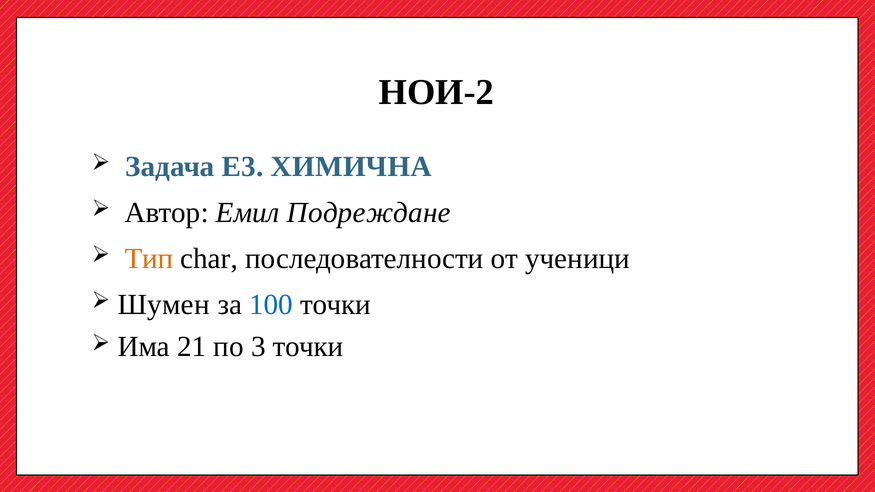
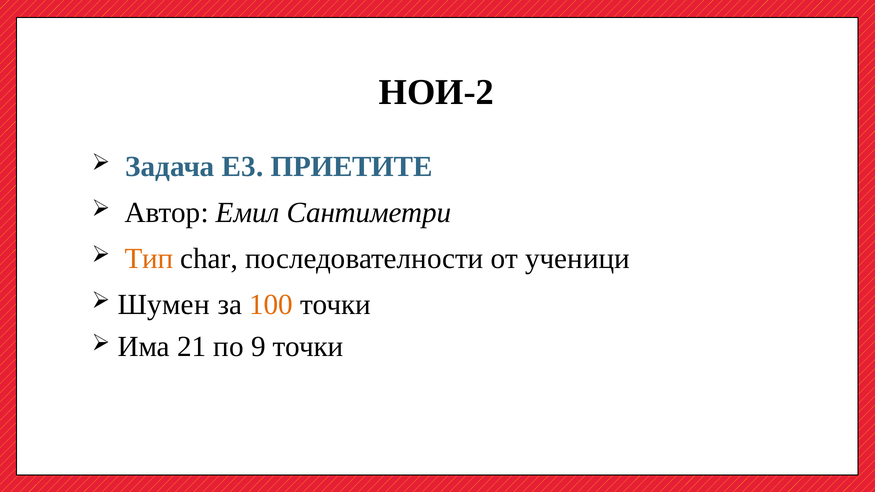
ХИМИЧНА: ХИМИЧНА -> ПРИЕТИТЕ (352, 167)
Подреждане: Подреждане -> Сантиметри (369, 213)
100 colour: blue -> orange (271, 305)
3: 3 -> 9 (258, 347)
